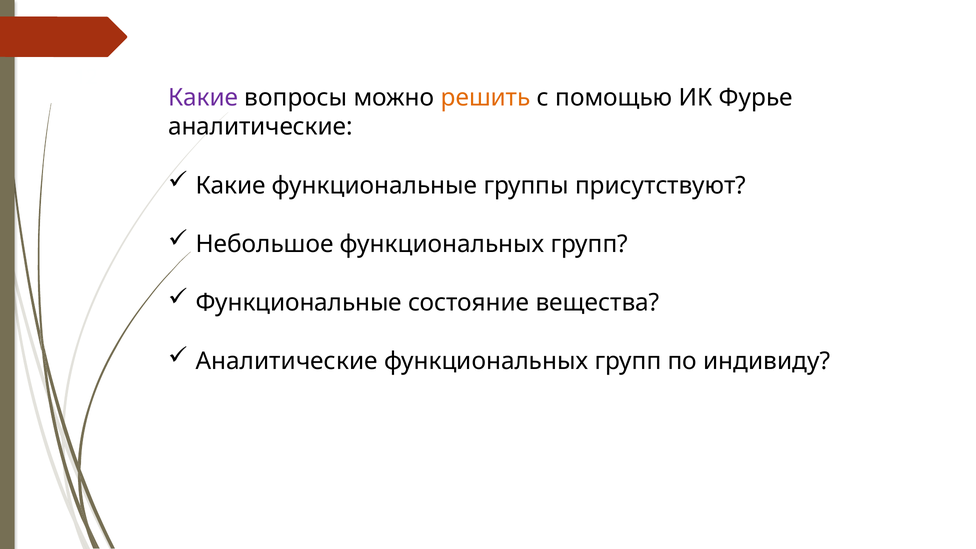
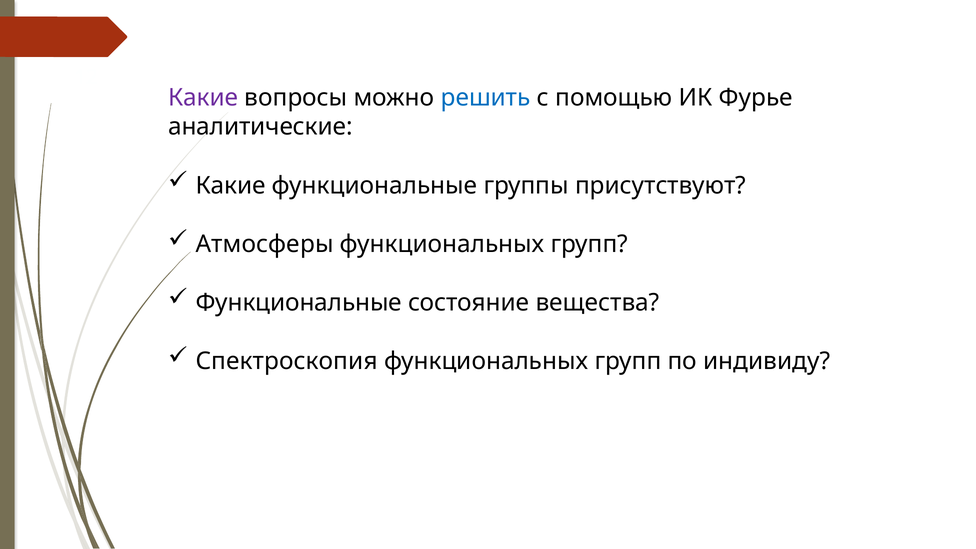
решить colour: orange -> blue (486, 98)
Небольшое: Небольшое -> Атмосферы (265, 244)
Аналитические: Аналитические -> Спектроскопия (287, 361)
